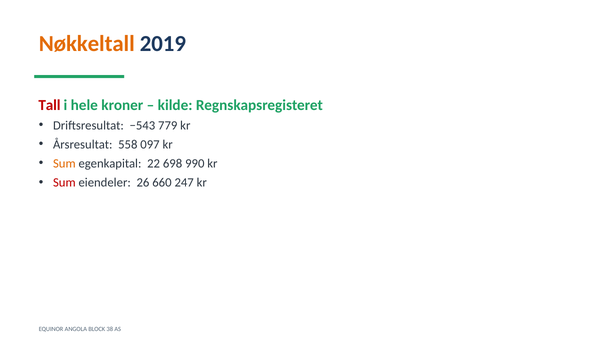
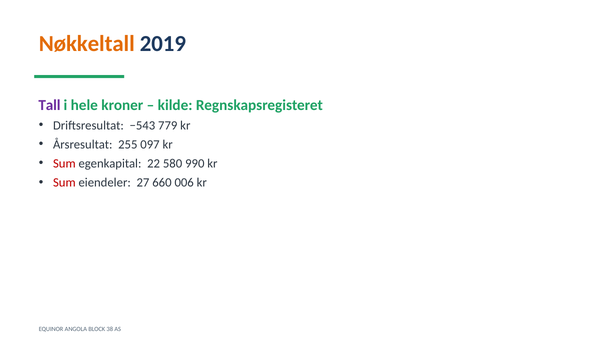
Tall colour: red -> purple (49, 105)
558: 558 -> 255 (128, 144)
Sum colour: orange -> red (64, 163)
698: 698 -> 580 (173, 163)
26: 26 -> 27 (143, 182)
247: 247 -> 006 (184, 182)
